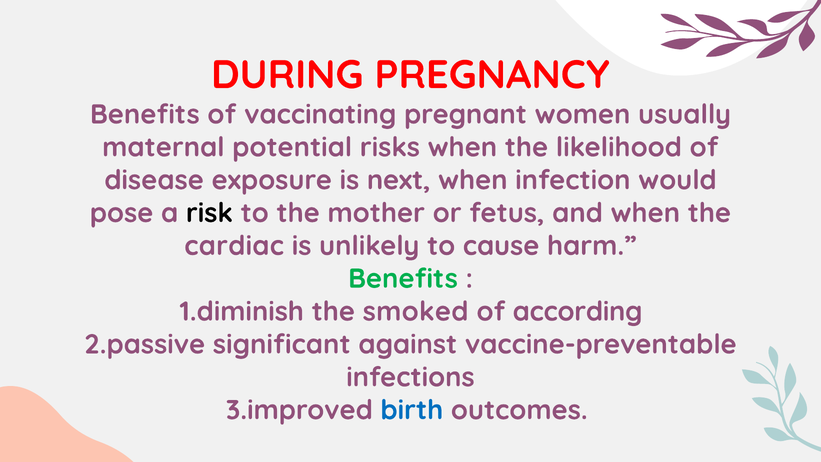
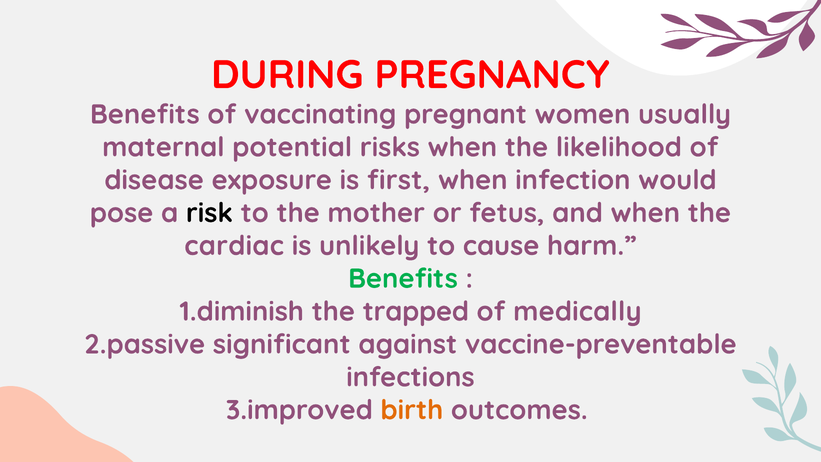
next: next -> first (398, 180)
smoked: smoked -> trapped (416, 311)
according: according -> medically (577, 311)
birth colour: blue -> orange (412, 410)
